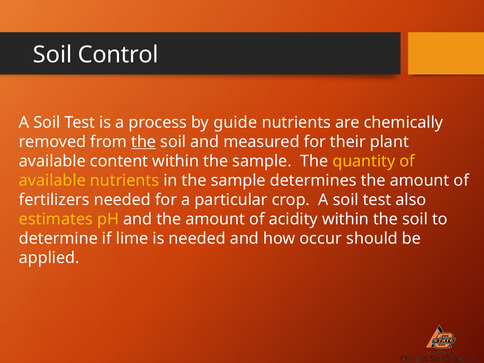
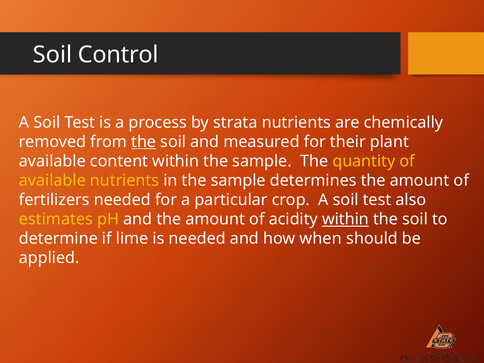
guide: guide -> strata (235, 122)
within underline: none -> present (345, 219)
occur: occur -> when (321, 239)
